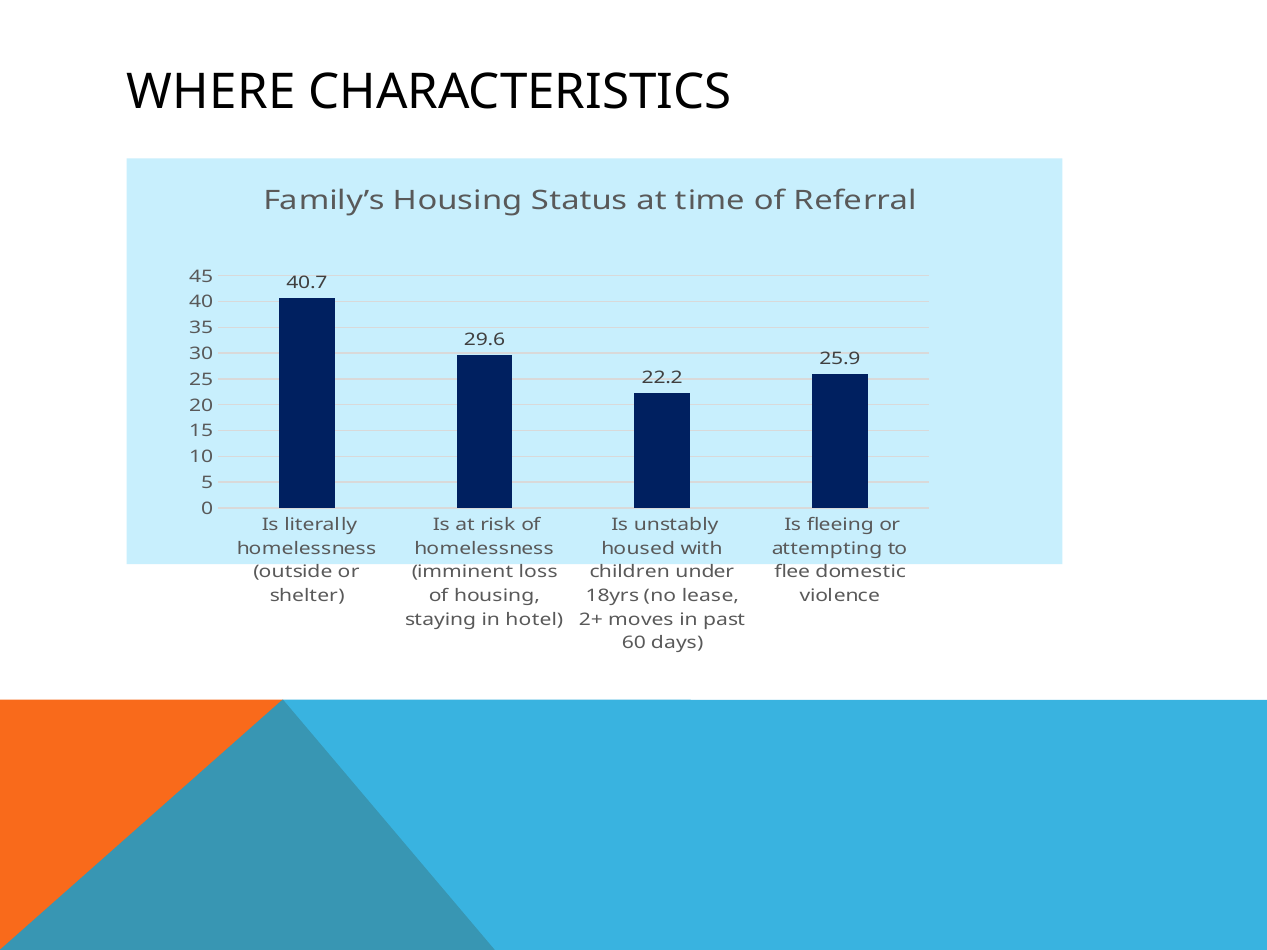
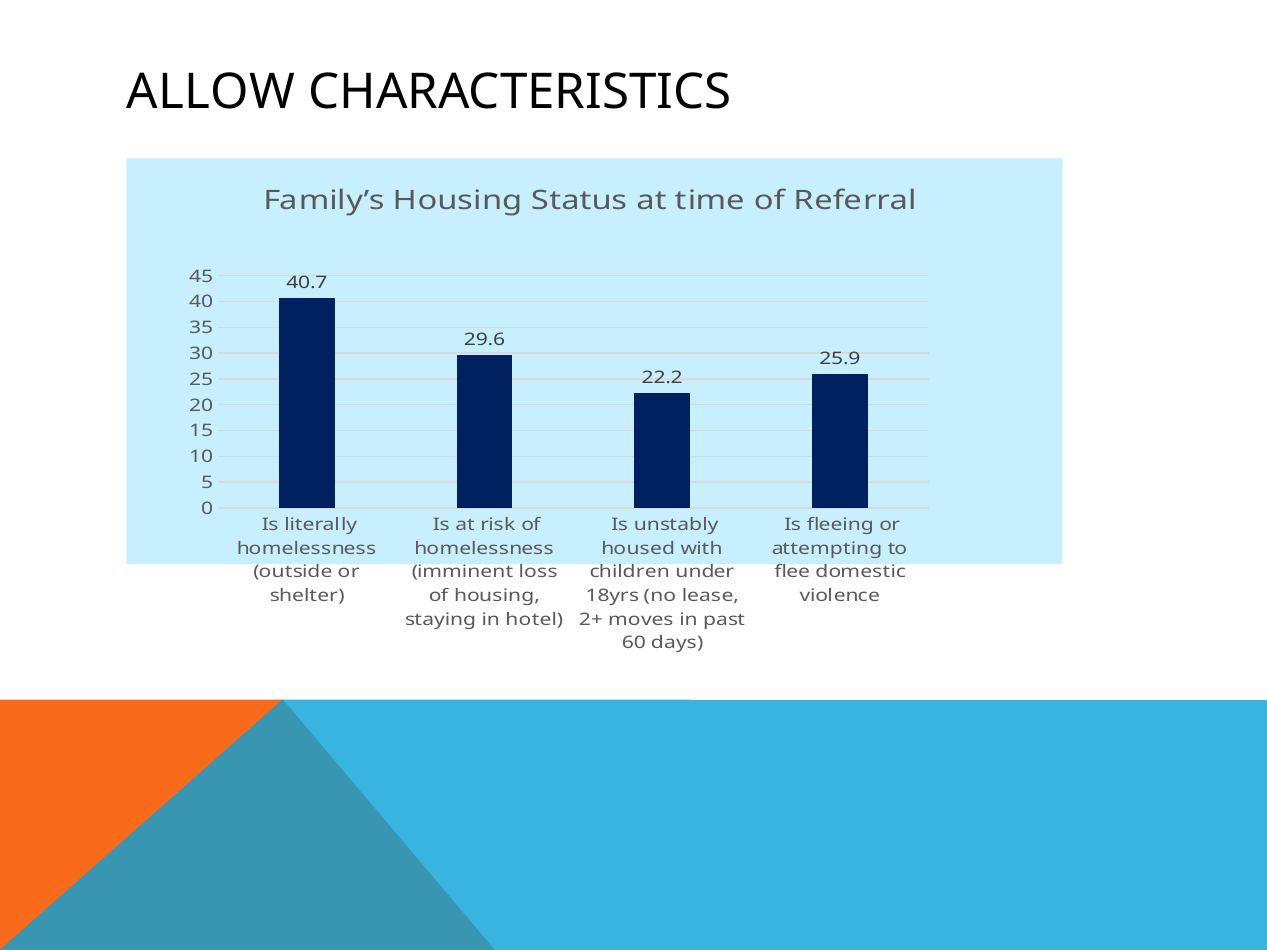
WHERE: WHERE -> ALLOW (211, 92)
